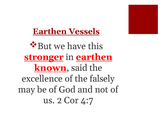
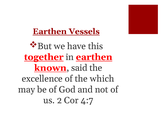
stronger: stronger -> together (44, 57)
falsely: falsely -> which (102, 79)
